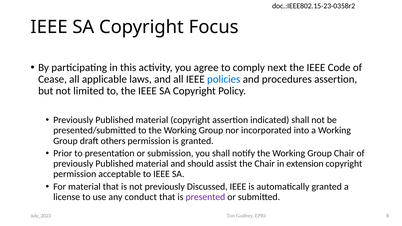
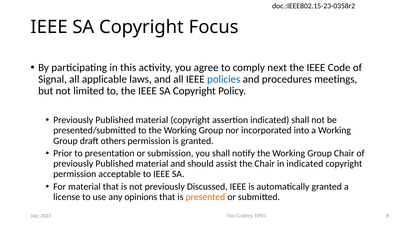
Cease: Cease -> Signal (52, 79)
procedures assertion: assertion -> meetings (336, 79)
in extension: extension -> indicated (305, 164)
conduct: conduct -> opinions (141, 197)
presented colour: purple -> orange (205, 197)
